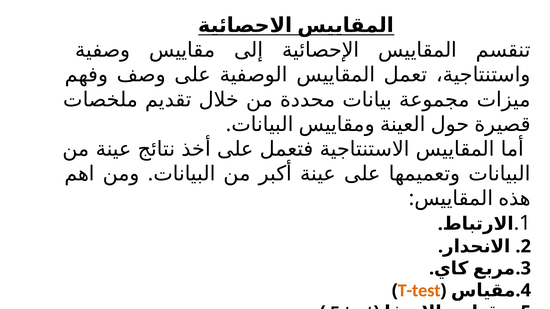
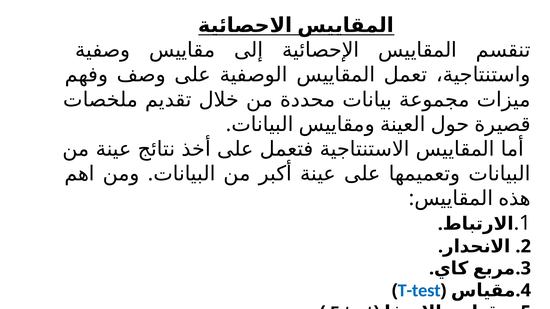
T-test colour: orange -> blue (419, 291)
